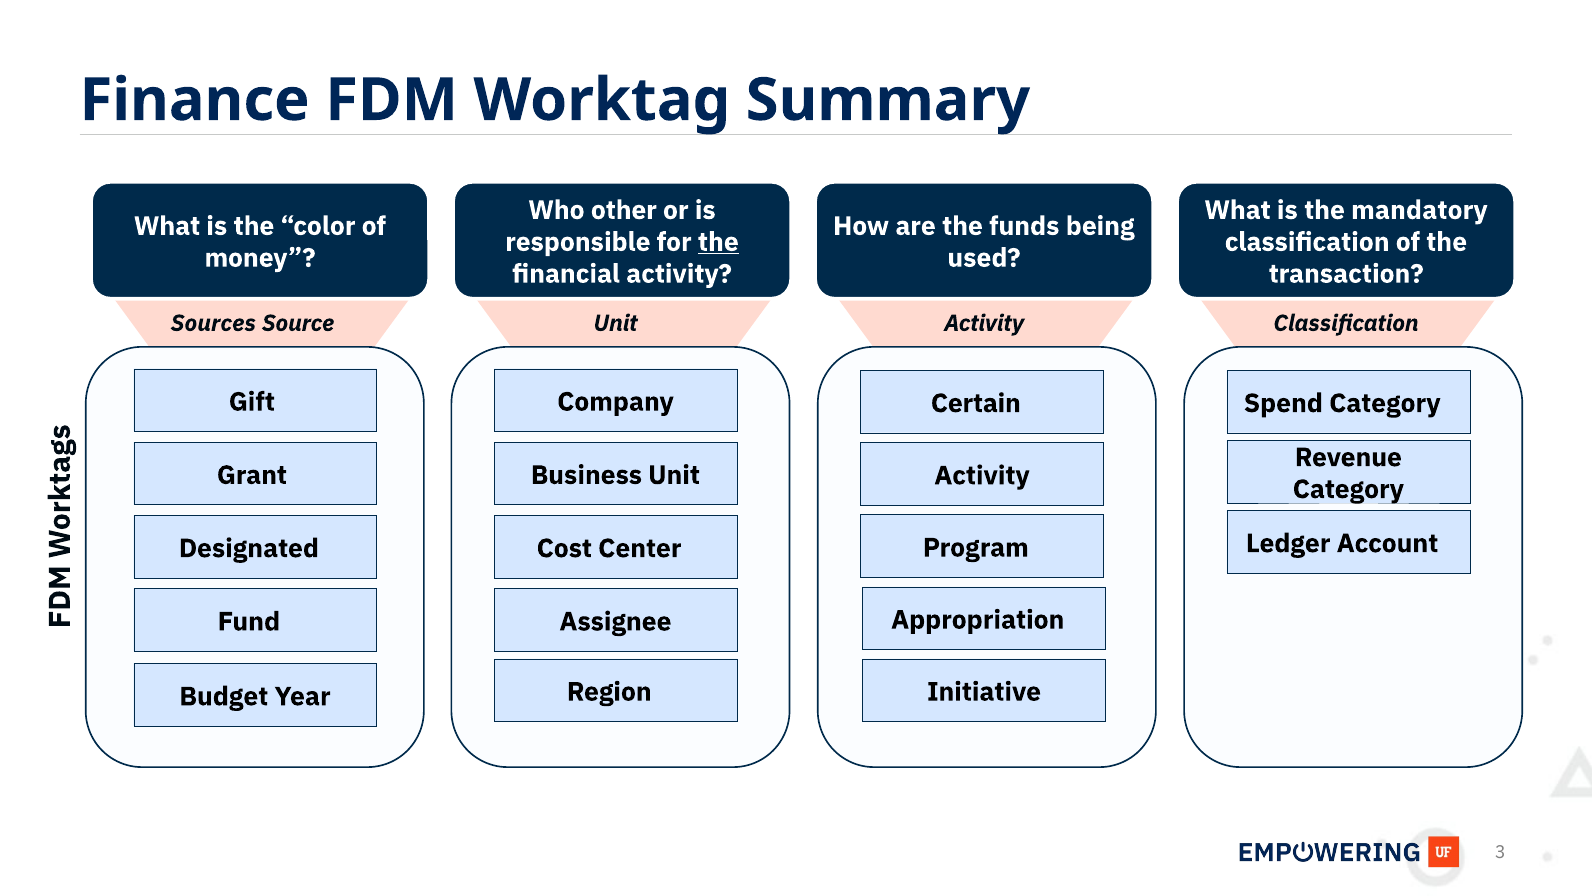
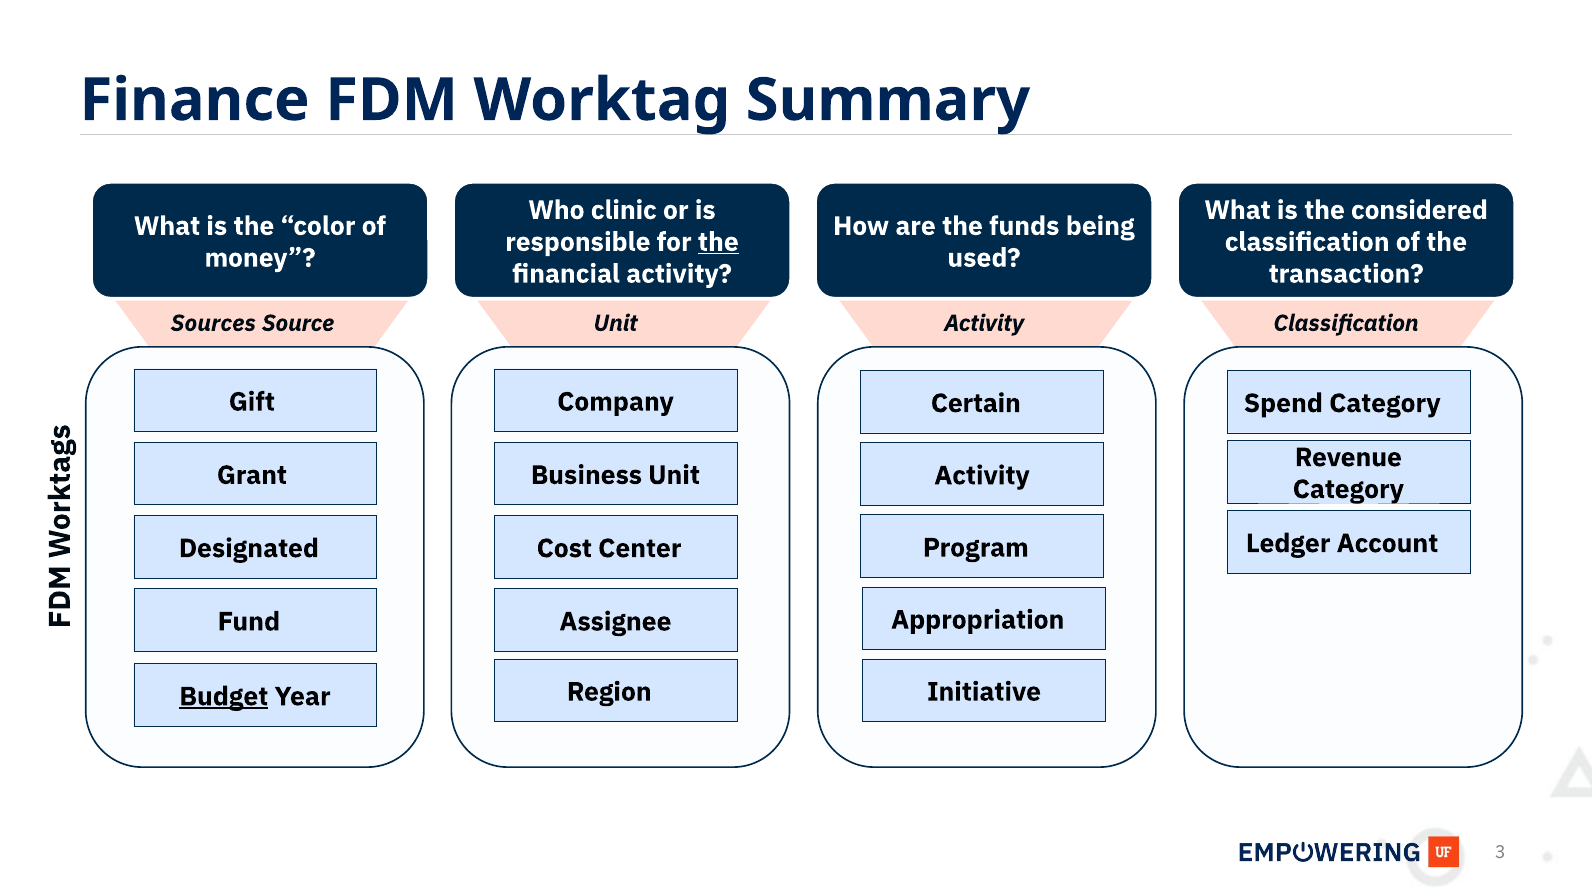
other: other -> clinic (624, 210)
mandatory: mandatory -> considered (1419, 210)
Budget underline: none -> present (224, 696)
